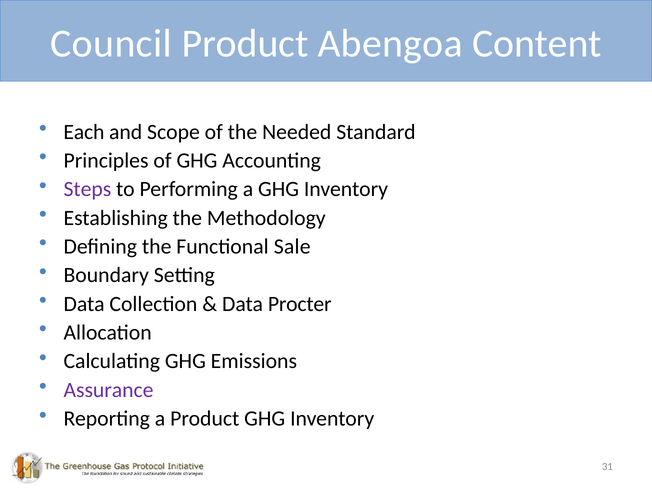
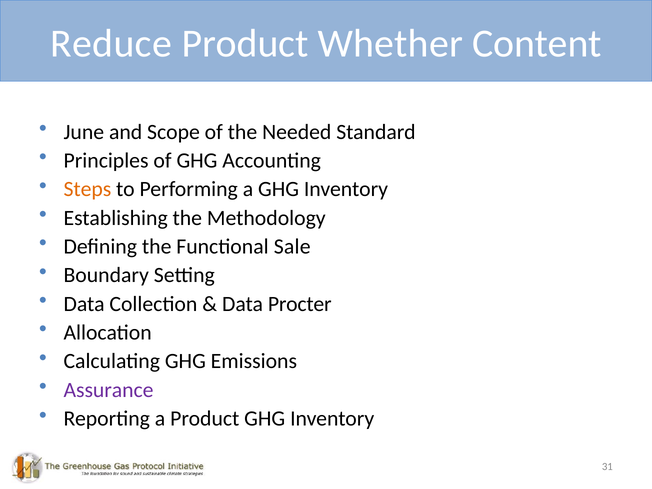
Council: Council -> Reduce (111, 44)
Abengoa: Abengoa -> Whether (390, 44)
Each: Each -> June (84, 132)
Steps colour: purple -> orange (87, 189)
